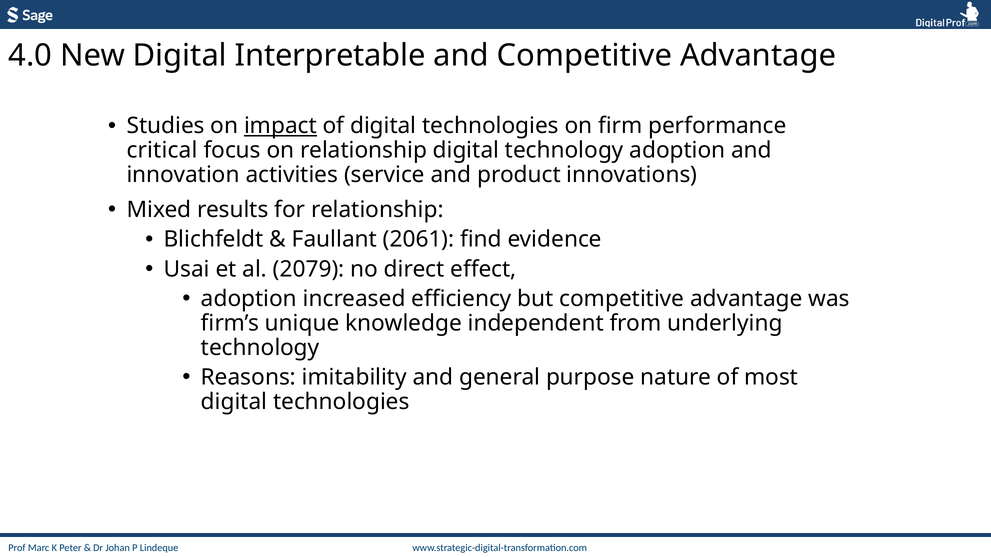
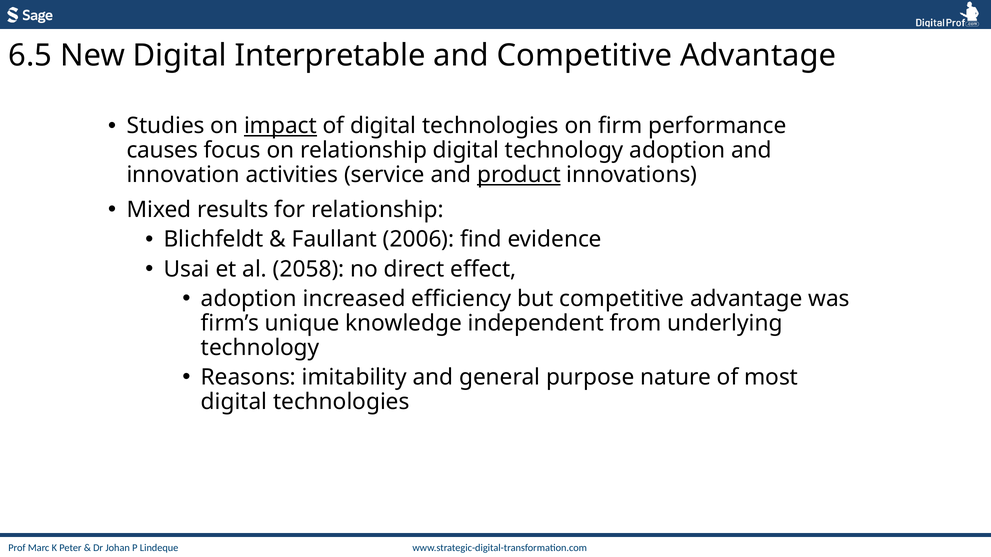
4.0: 4.0 -> 6.5 (30, 56)
critical: critical -> causes (162, 151)
product underline: none -> present (519, 175)
2061: 2061 -> 2006 (419, 240)
2079: 2079 -> 2058 (309, 269)
